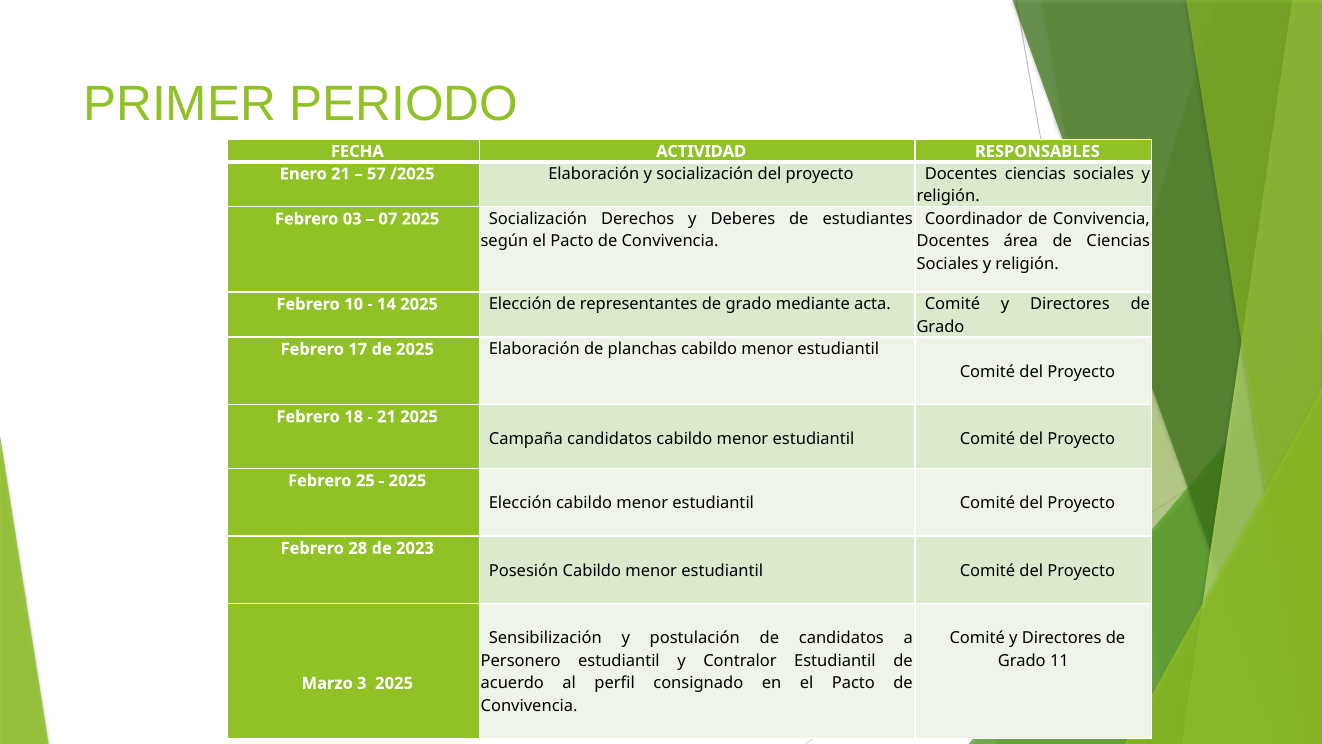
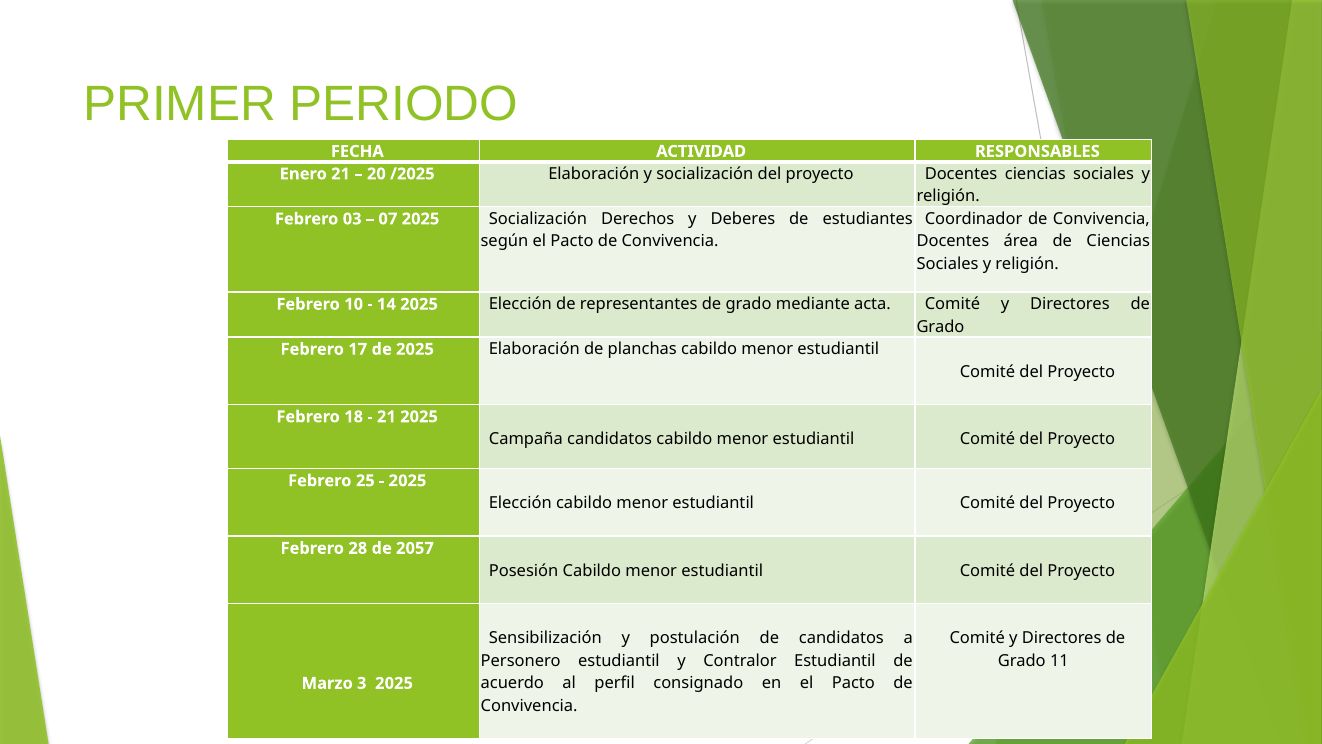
57: 57 -> 20 (376, 174)
2023: 2023 -> 2057 (415, 548)
